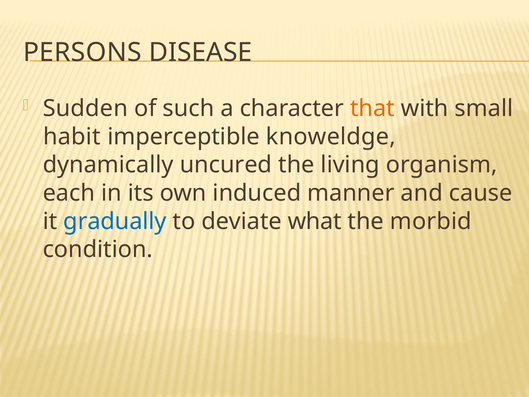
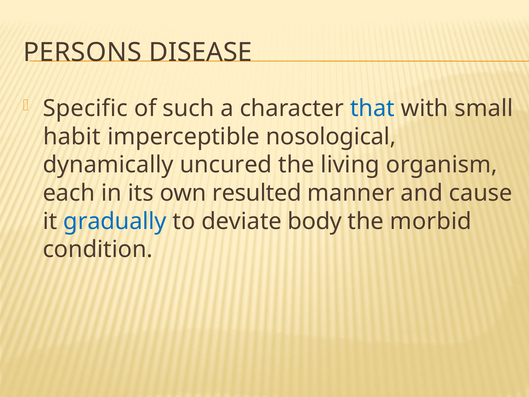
Sudden: Sudden -> Specific (85, 108)
that colour: orange -> blue (372, 108)
knoweldge: knoweldge -> nosological (331, 136)
induced: induced -> resulted (257, 193)
what: what -> body (315, 221)
